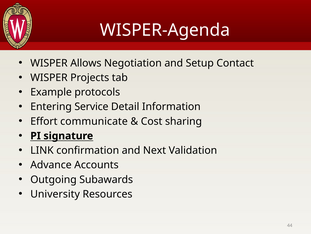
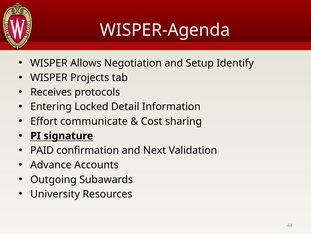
Contact: Contact -> Identify (235, 63)
Example: Example -> Receives (51, 92)
Service: Service -> Locked (91, 106)
LINK: LINK -> PAID (42, 150)
